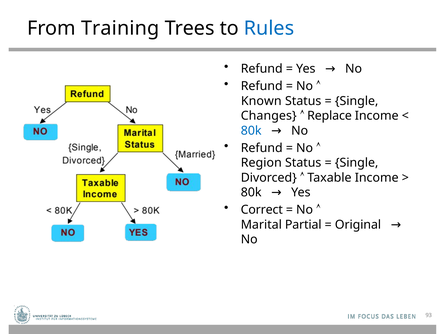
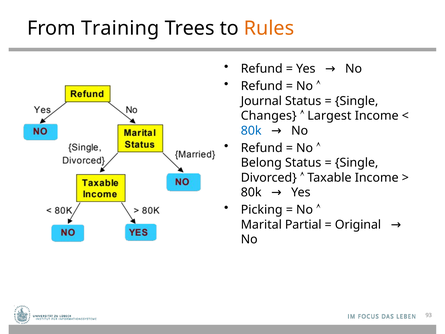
Rules colour: blue -> orange (269, 28)
Known: Known -> Journal (261, 101)
Replace: Replace -> Largest (329, 116)
Region: Region -> Belong (261, 163)
Correct: Correct -> Picking (262, 210)
